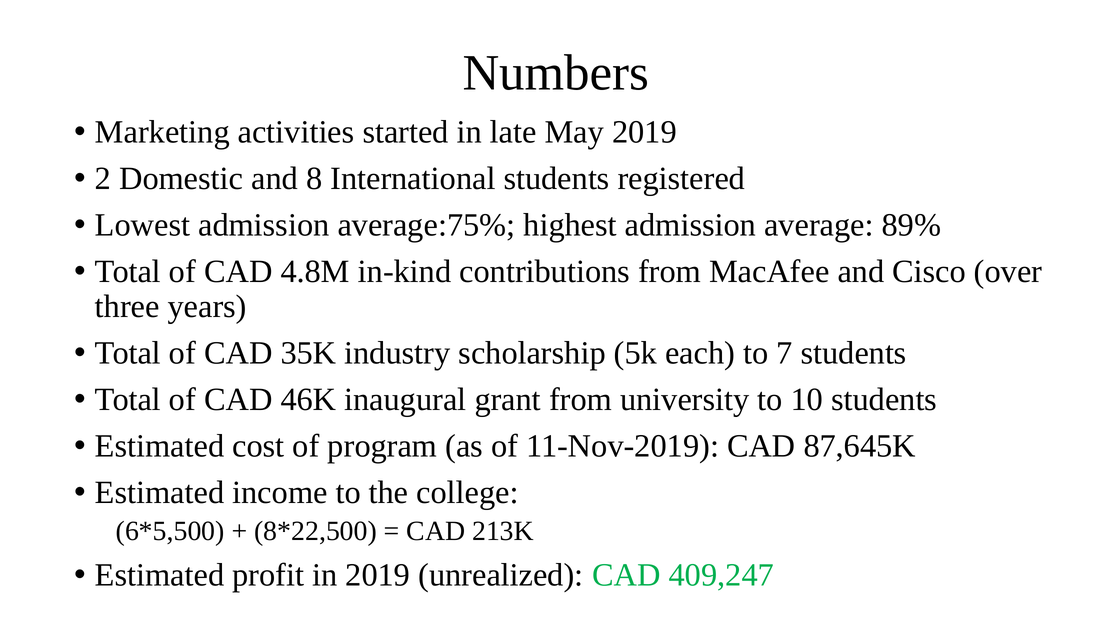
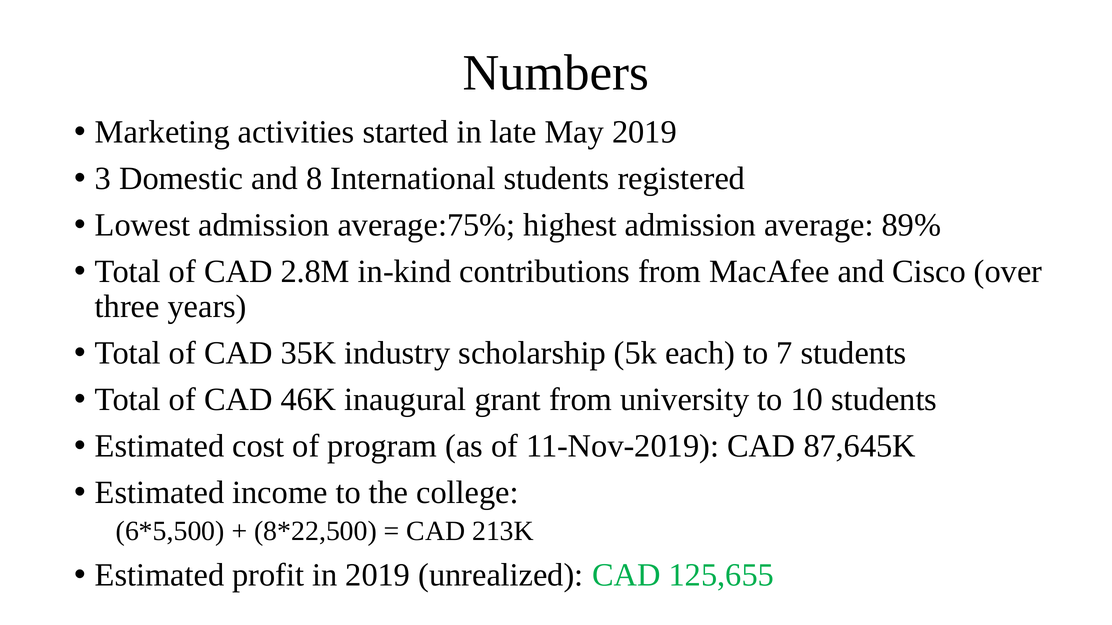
2: 2 -> 3 (103, 179)
4.8M: 4.8M -> 2.8M (315, 272)
409,247: 409,247 -> 125,655 (721, 576)
